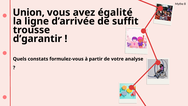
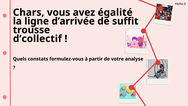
Union: Union -> Chars (29, 12)
d’garantir: d’garantir -> d’collectif (37, 39)
